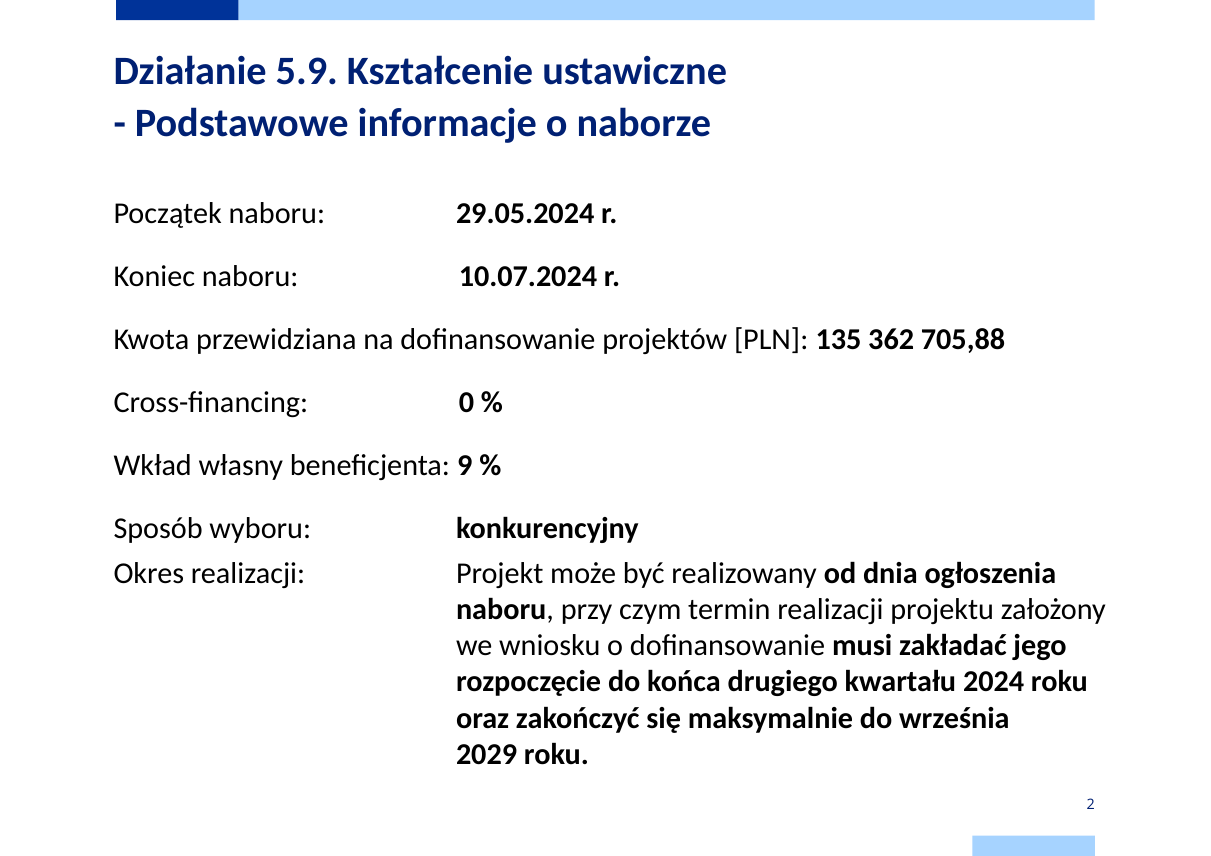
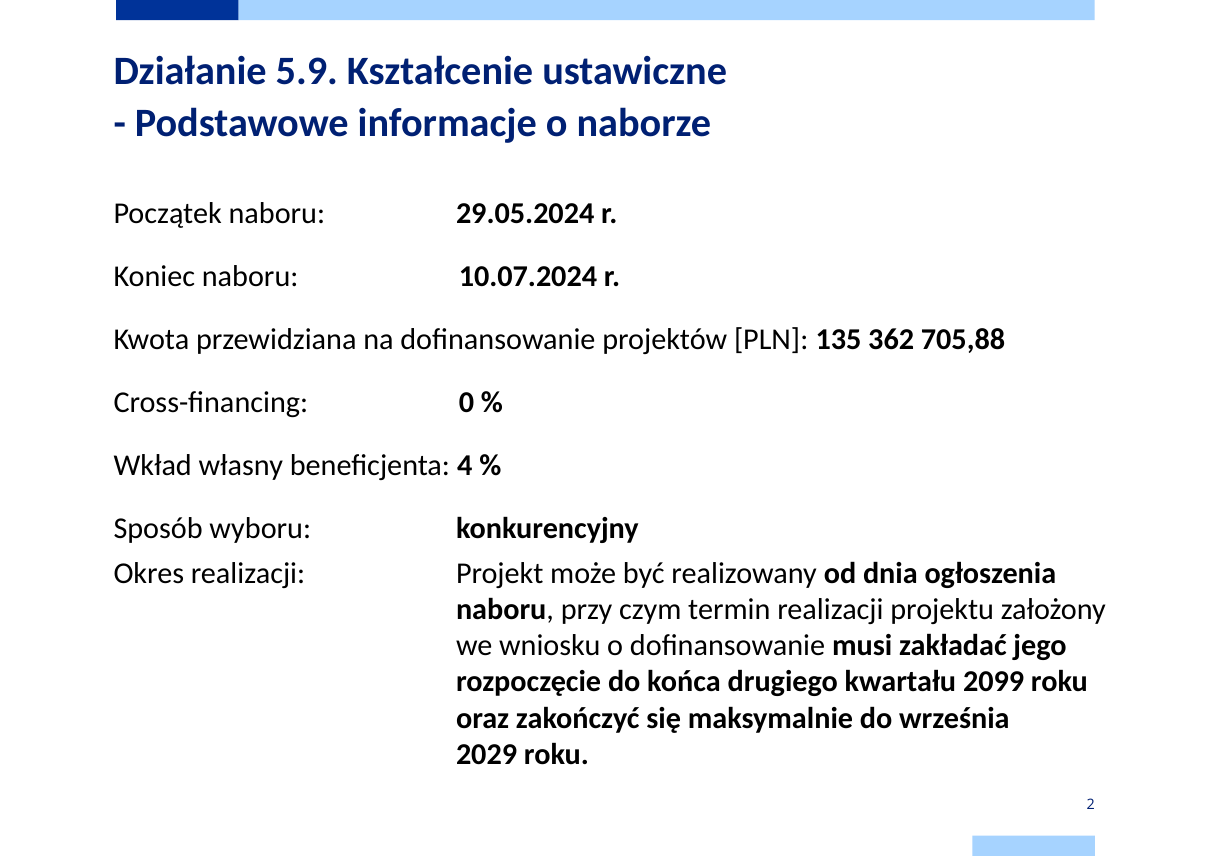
9: 9 -> 4 (465, 465)
2024: 2024 -> 2099 (994, 682)
